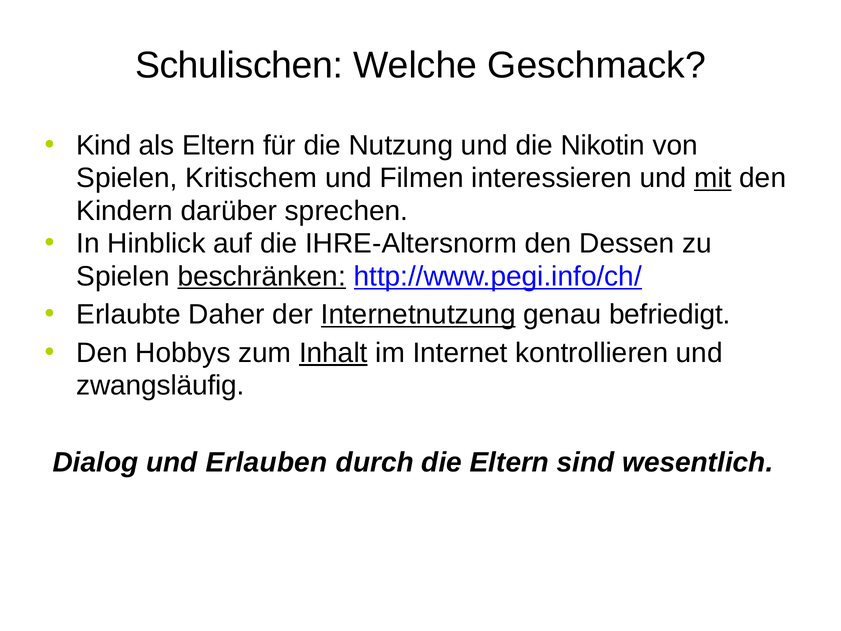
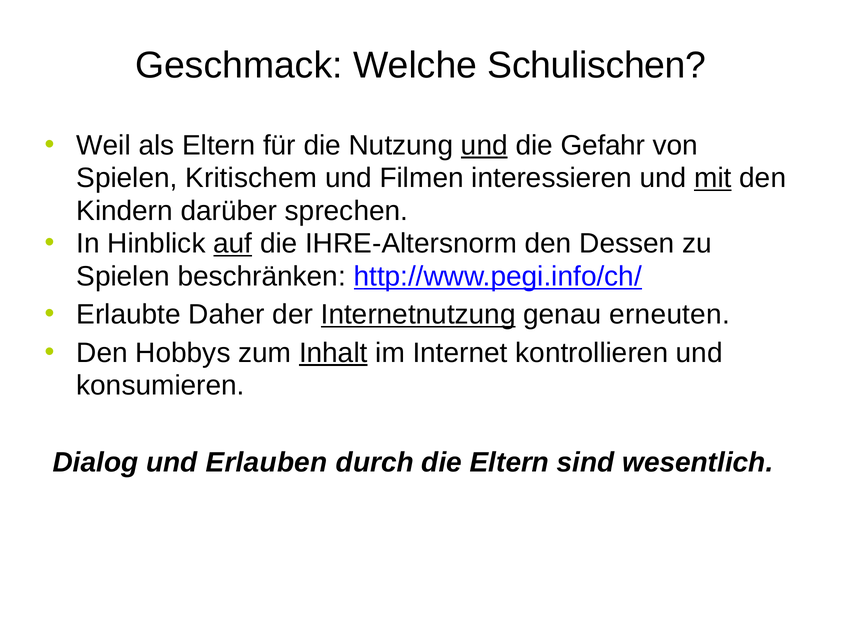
Schulischen: Schulischen -> Geschmack (239, 66)
Geschmack: Geschmack -> Schulischen (597, 66)
Kind: Kind -> Weil (104, 145)
und underline: none -> present (484, 145)
Nikotin: Nikotin -> Gefahr (603, 145)
auf underline: none -> present (233, 244)
beschränken underline: present -> none (262, 276)
befriedigt: befriedigt -> erneuten (670, 315)
zwangsläufig: zwangsläufig -> konsumieren (160, 386)
